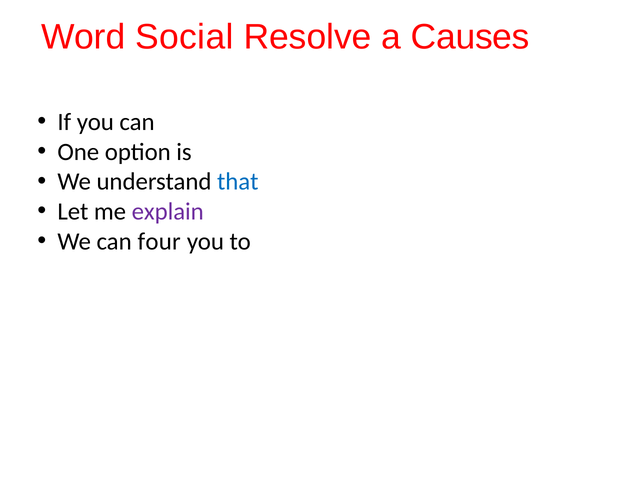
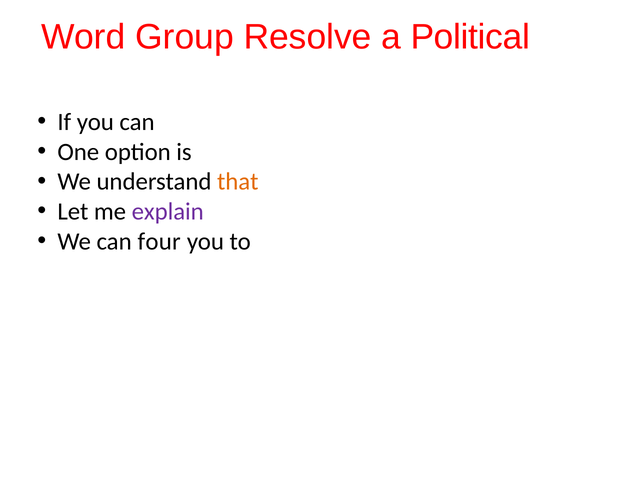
Social: Social -> Group (185, 37)
Causes: Causes -> Political (470, 37)
that colour: blue -> orange (238, 182)
